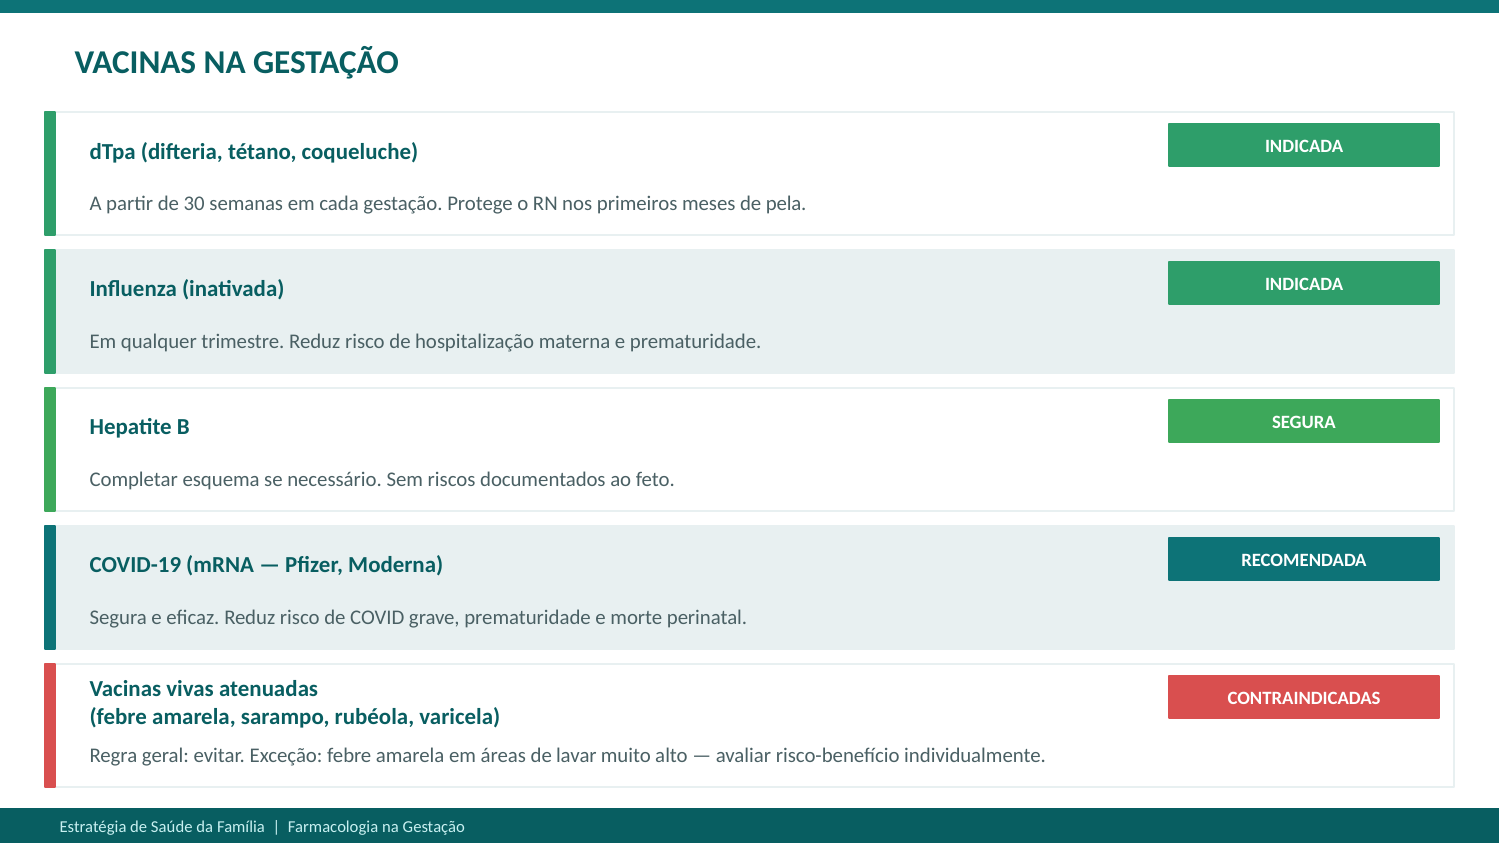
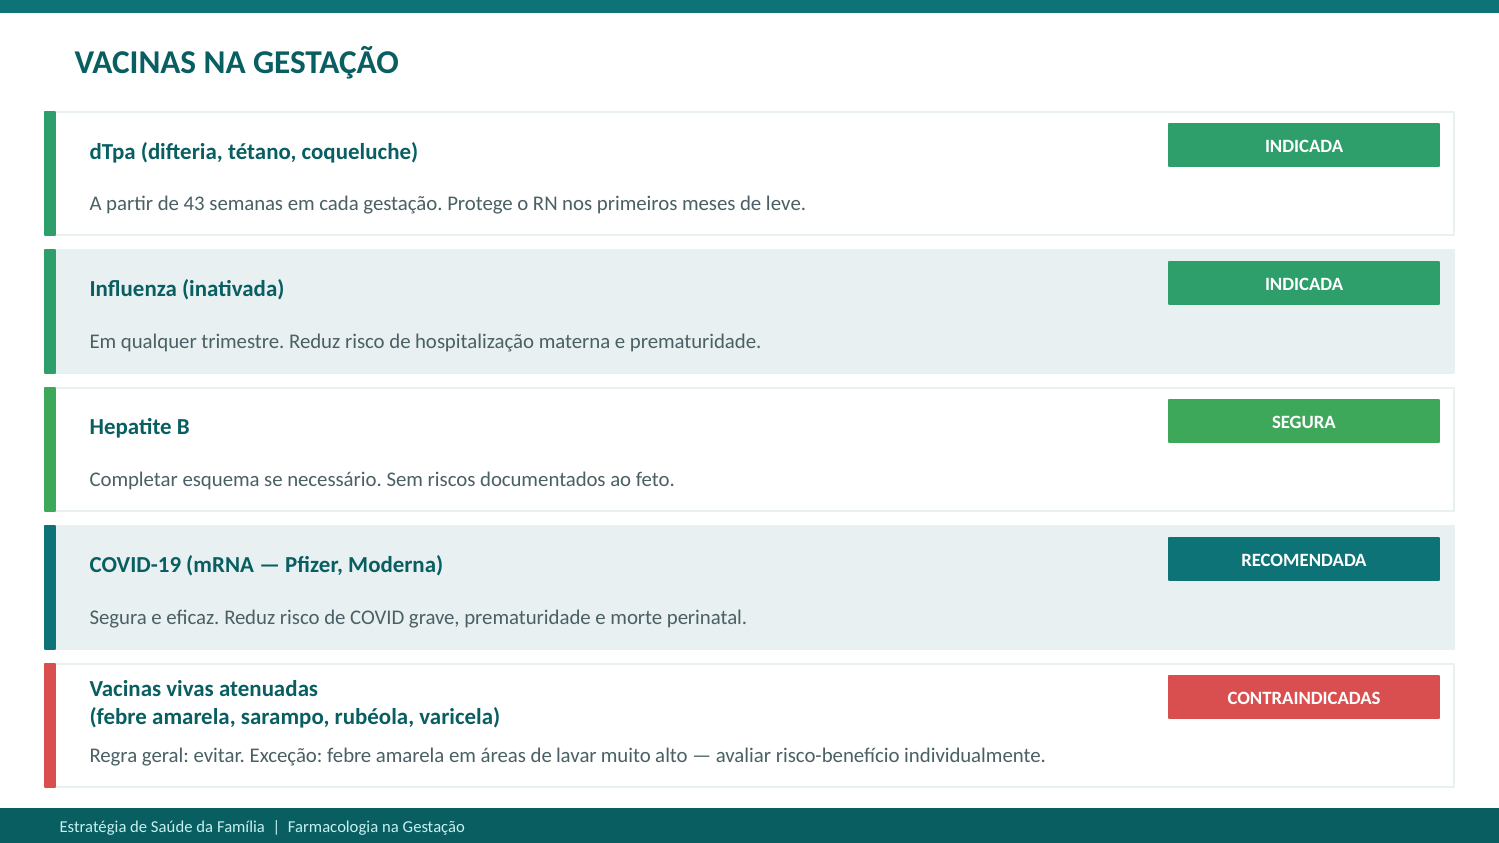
30: 30 -> 43 (194, 204)
pela: pela -> leve (786, 204)
